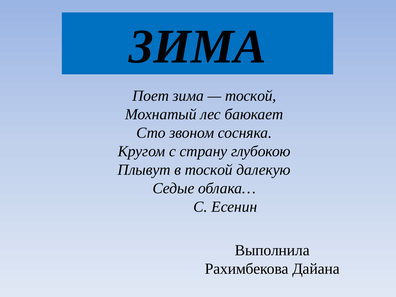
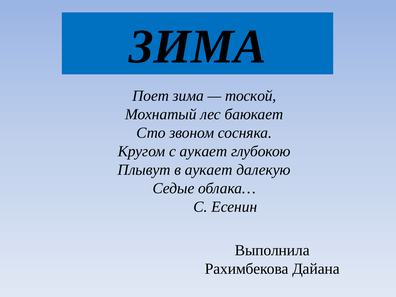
с страну: страну -> аукает (203, 151)
в тоской: тоской -> аукает (209, 170)
